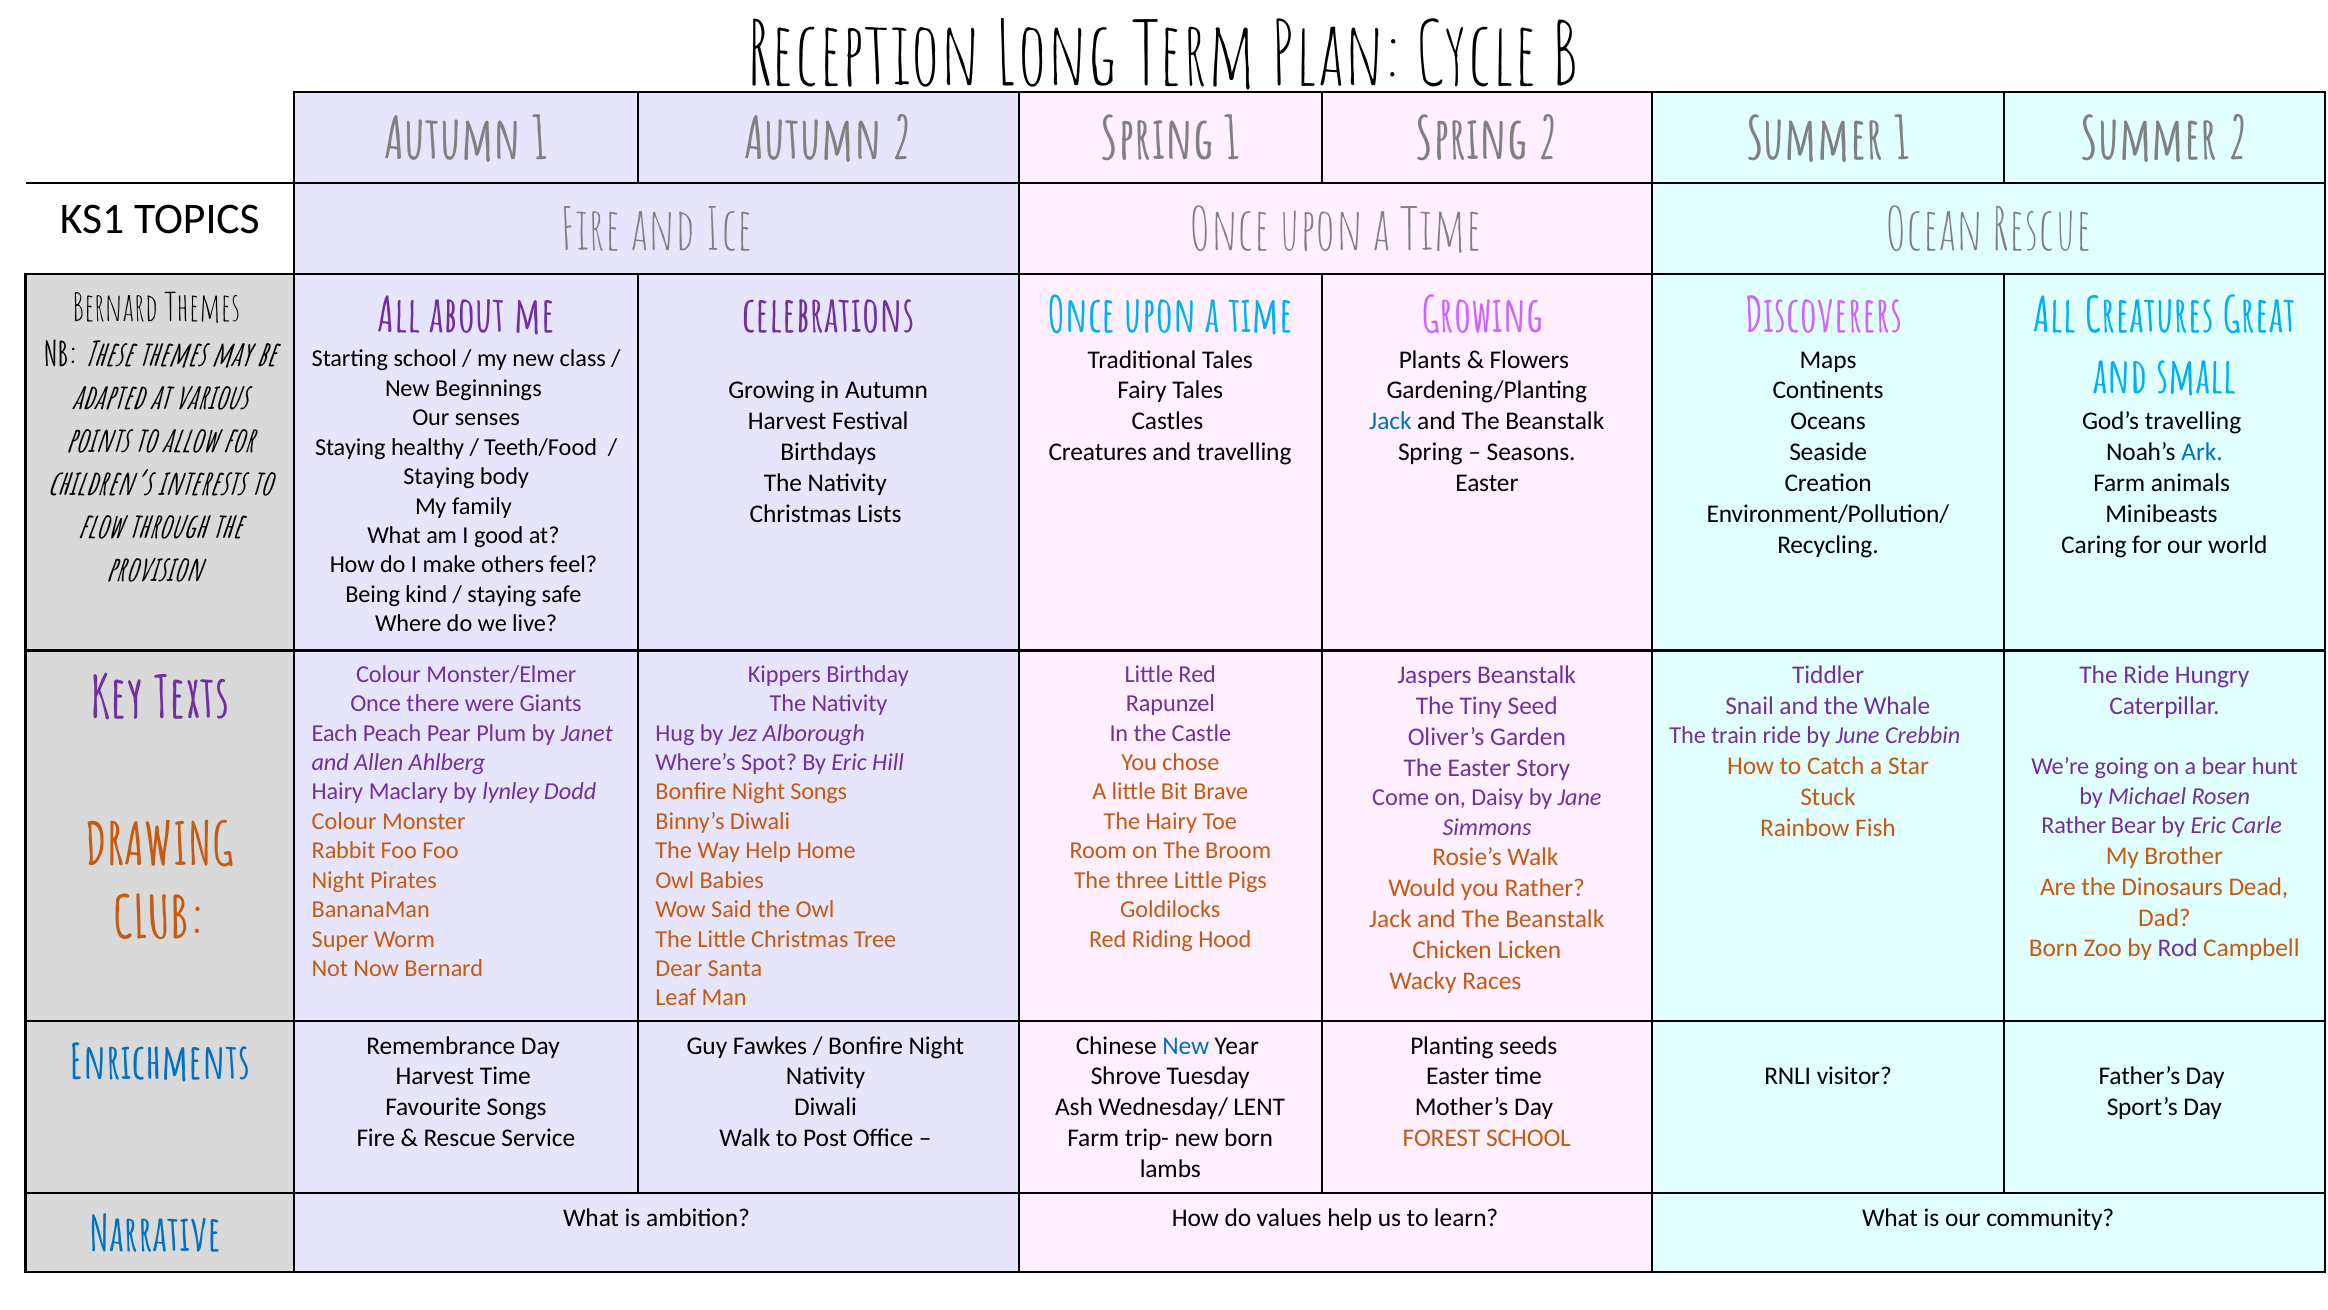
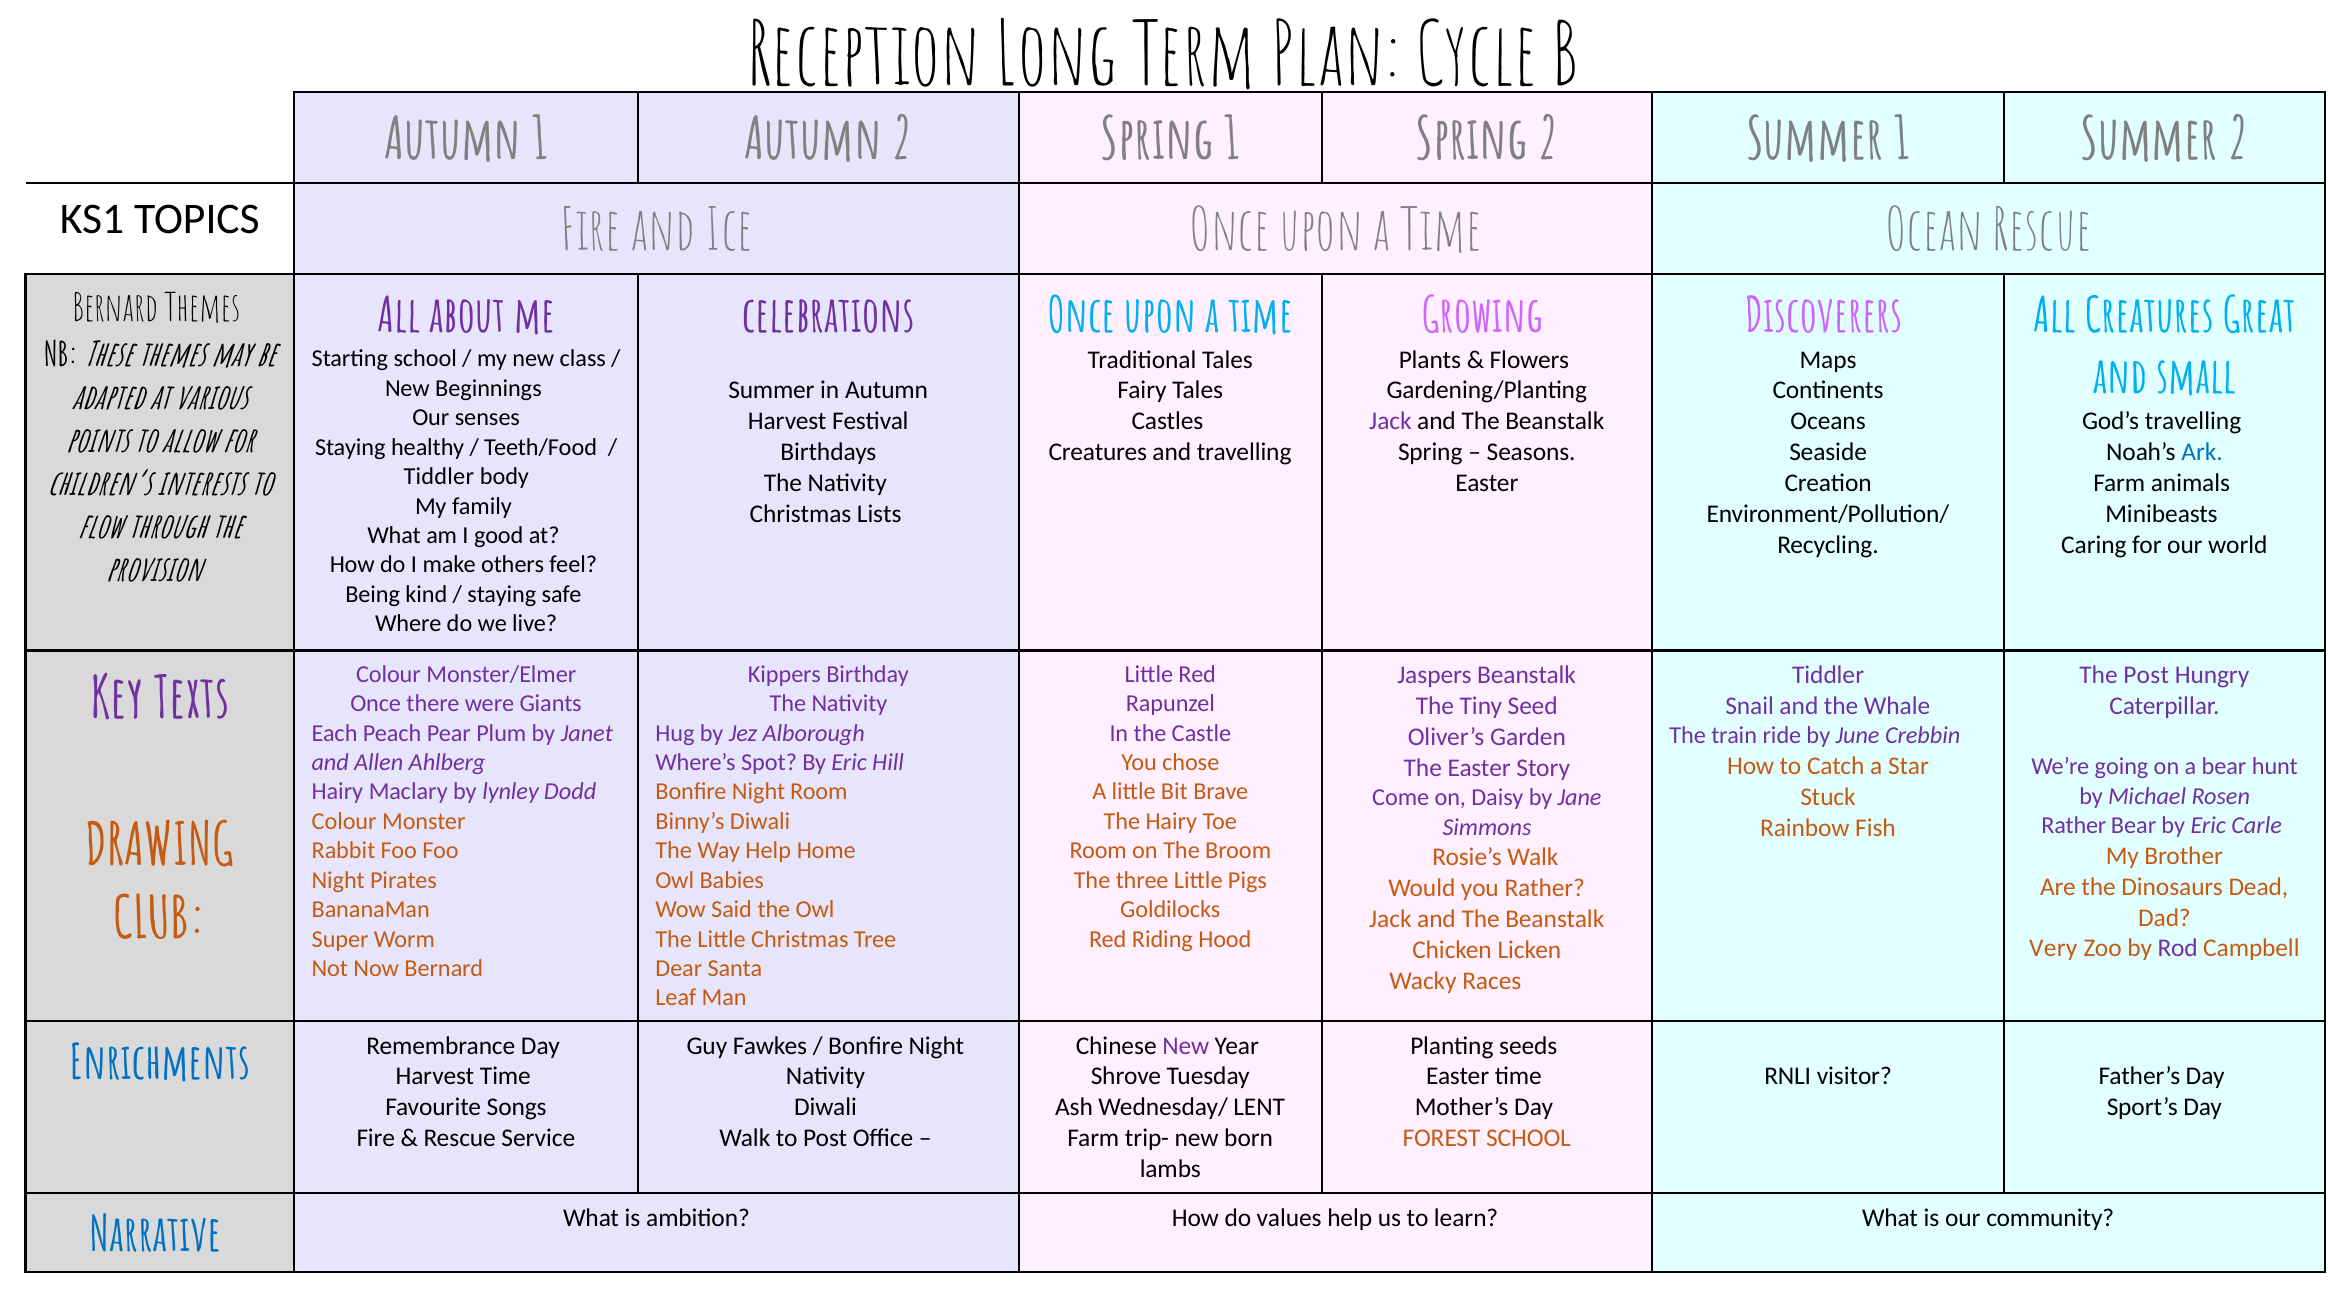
Growing: Growing -> Summer (771, 390)
Jack colour: blue -> purple (1390, 421)
Staying: Staying -> Tiddler (439, 476)
The Ride: Ride -> Post (2146, 675)
Night Songs: Songs -> Room (819, 792)
Born: Born -> Very (2053, 948)
New colour: blue -> purple (1186, 1045)
